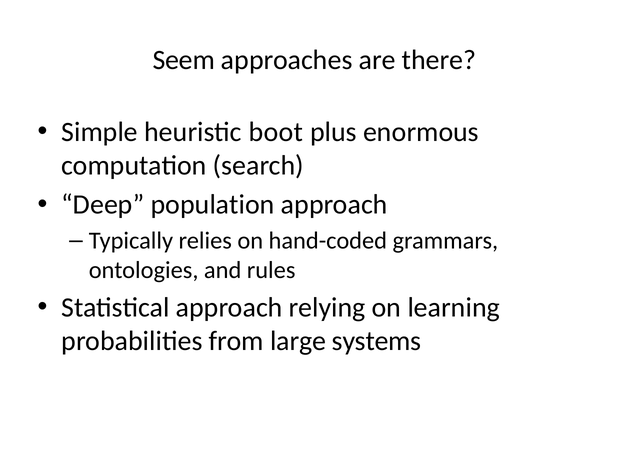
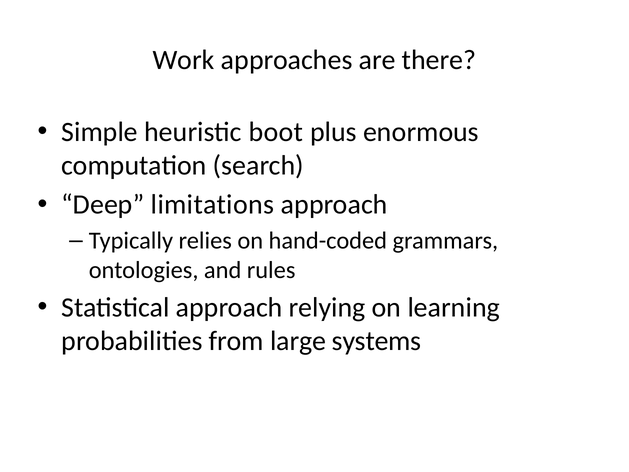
Seem: Seem -> Work (184, 60)
population: population -> limitations (213, 205)
